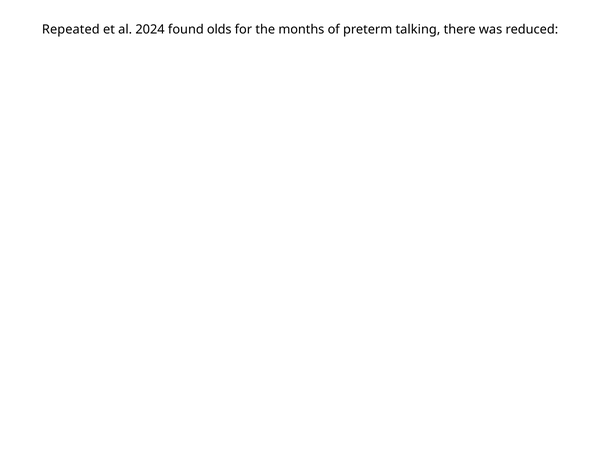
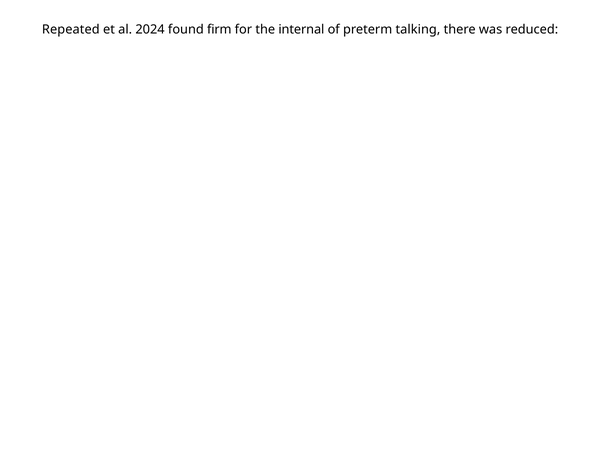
olds: olds -> firm (219, 30)
months: months -> internal (301, 30)
